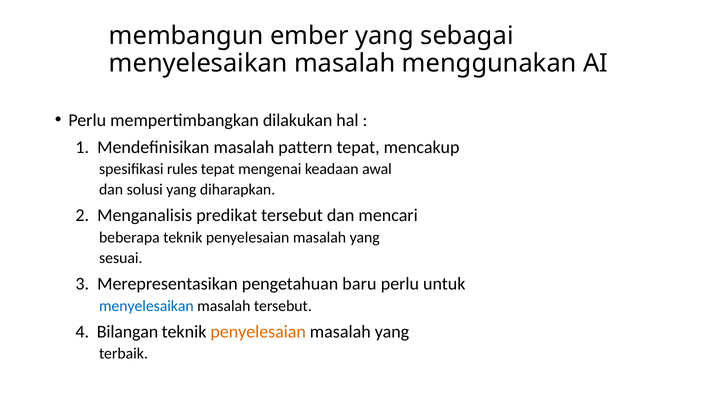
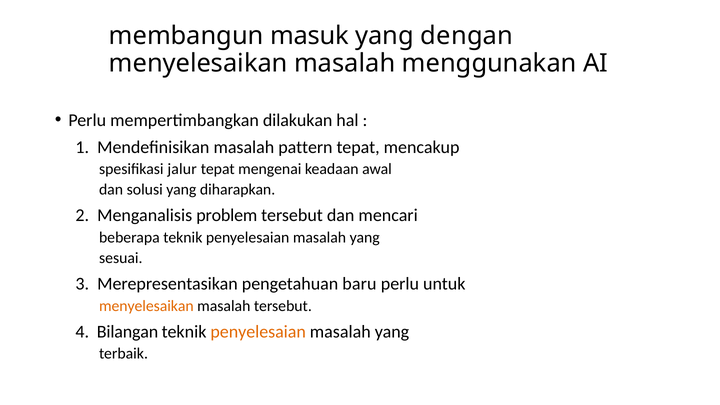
ember: ember -> masuk (309, 36)
sebagai: sebagai -> dengan (467, 36)
rules: rules -> jalur (182, 169)
predikat: predikat -> problem (227, 215)
menyelesaikan colour: blue -> orange (146, 306)
